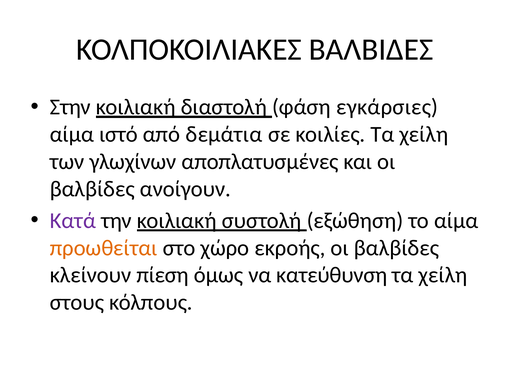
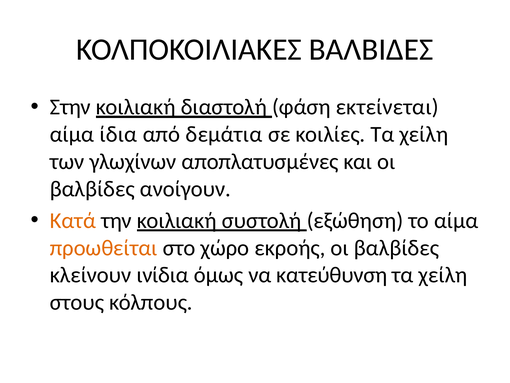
εγκάρσιες: εγκάρσιες -> εκτείνεται (387, 107)
ιστό: ιστό -> ίδια (118, 134)
Κατά colour: purple -> orange (73, 220)
πίεση: πίεση -> ινίδια (163, 275)
